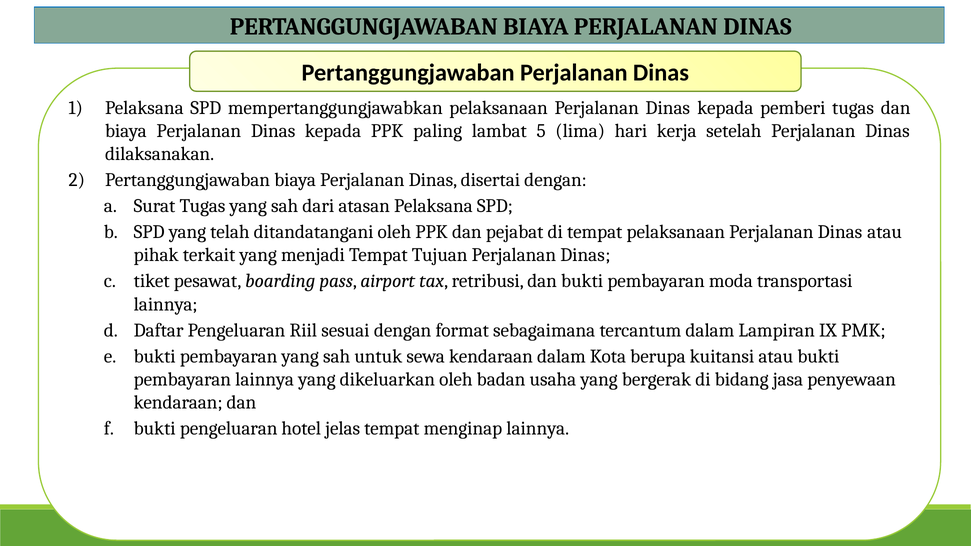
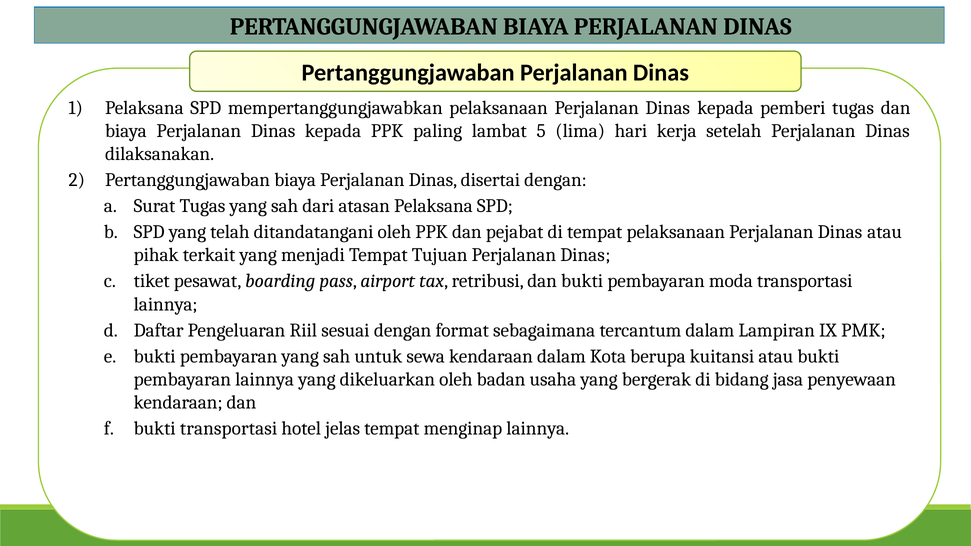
bukti pengeluaran: pengeluaran -> transportasi (229, 429)
